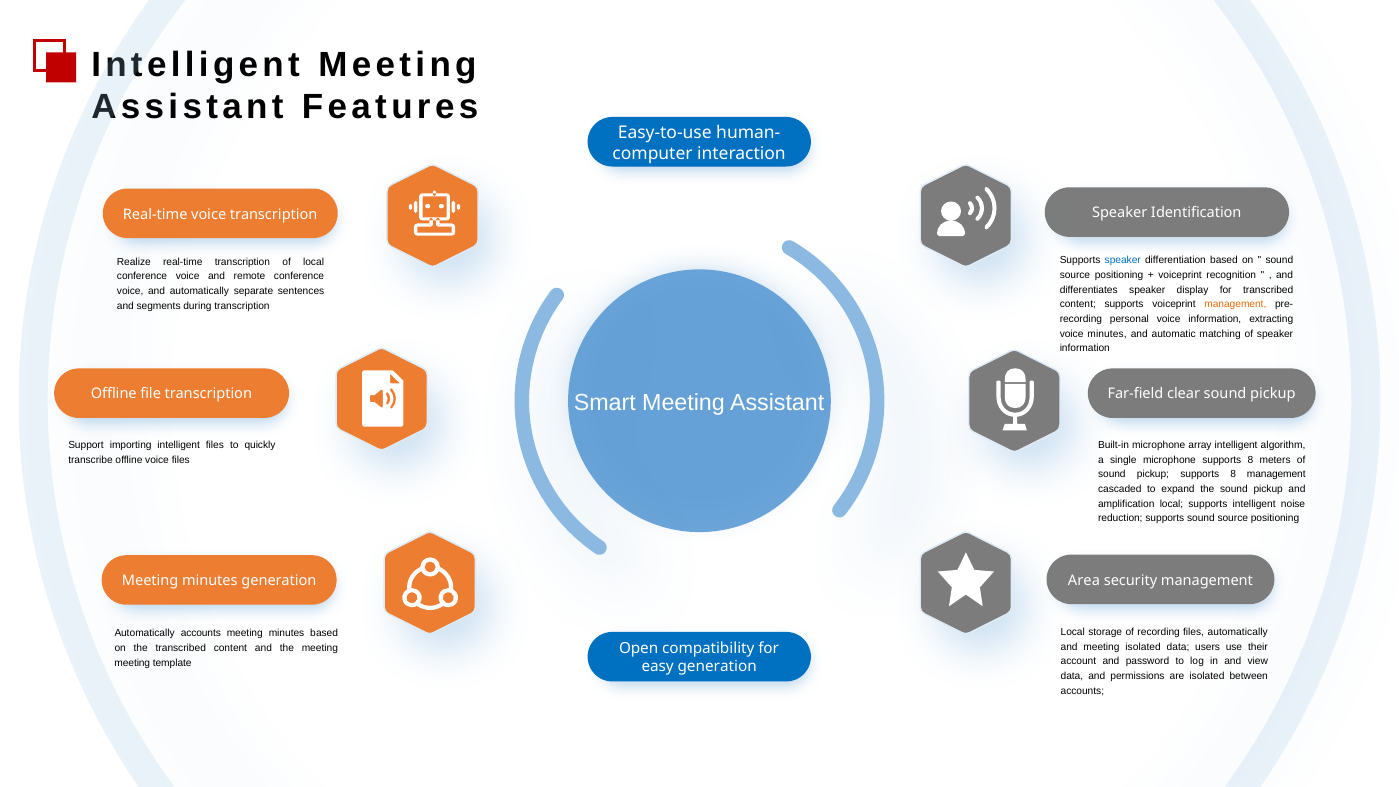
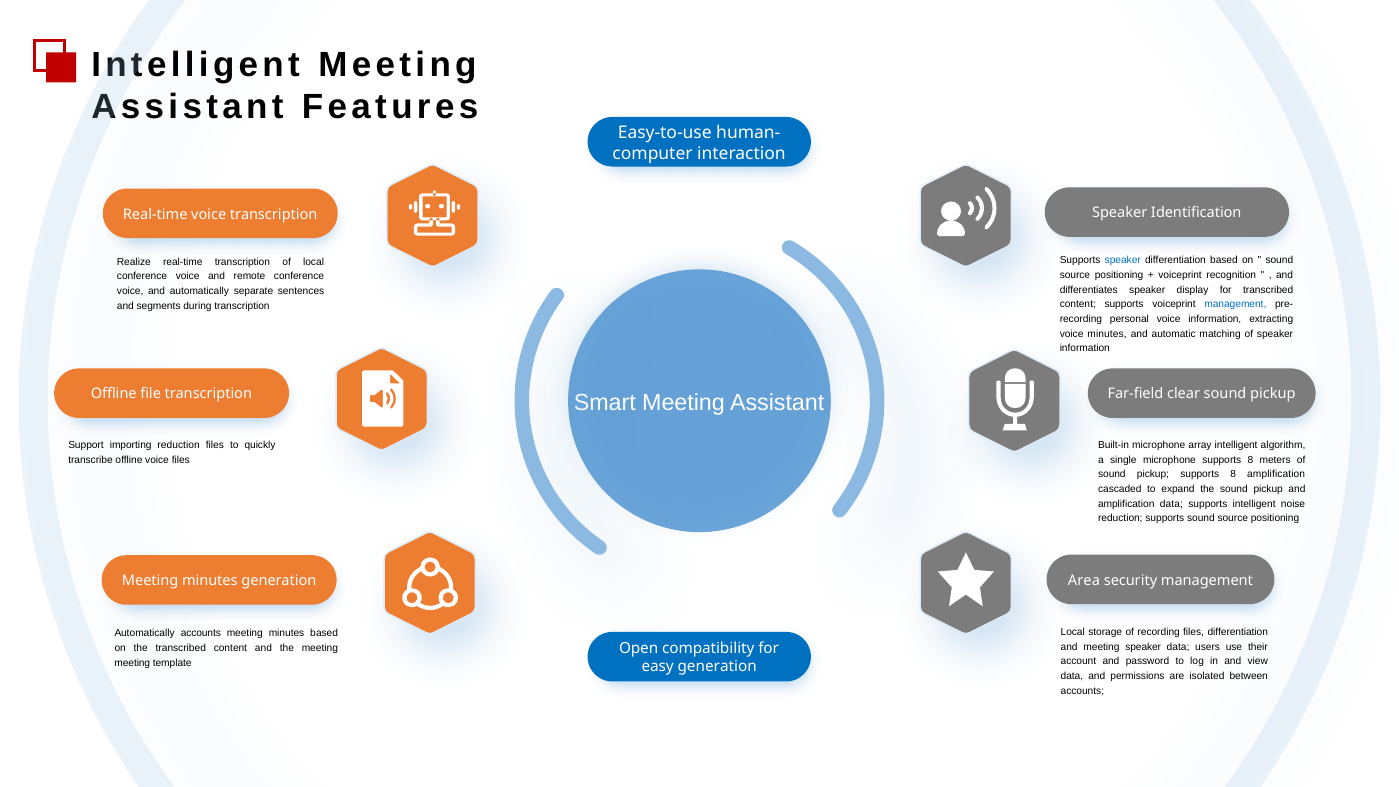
management colour: orange -> blue (1235, 305)
importing intelligent: intelligent -> reduction (179, 445)
8 management: management -> amplification (1276, 474)
amplification local: local -> data (1171, 504)
files automatically: automatically -> differentiation (1238, 632)
meeting isolated: isolated -> speaker (1143, 647)
